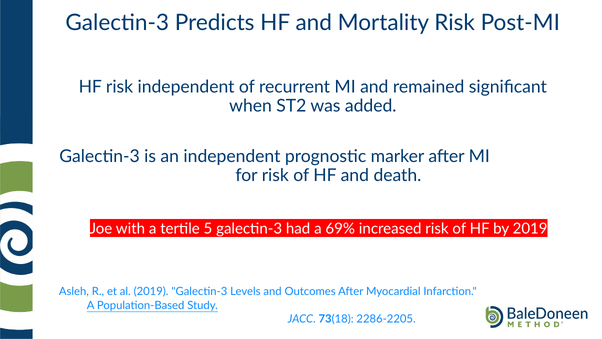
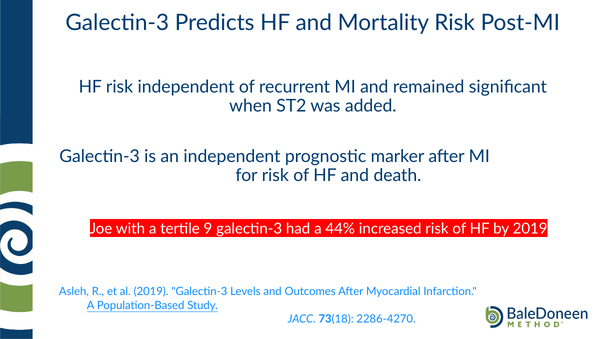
5: 5 -> 9 (208, 229)
69%: 69% -> 44% (340, 229)
2286-2205: 2286-2205 -> 2286-4270 (386, 319)
